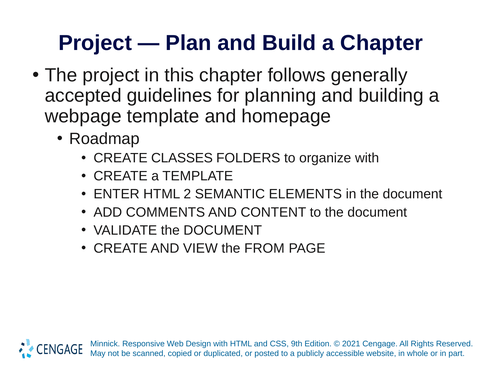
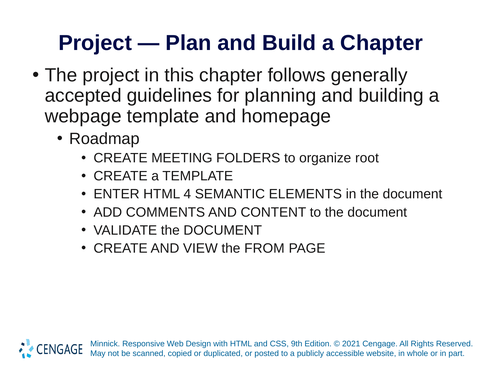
CLASSES: CLASSES -> MEETING (182, 158)
organize with: with -> root (367, 158)
2: 2 -> 4 (187, 194)
